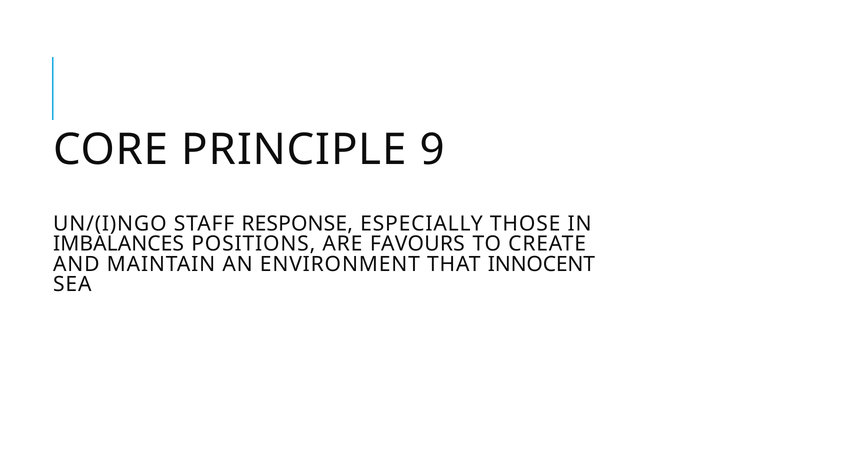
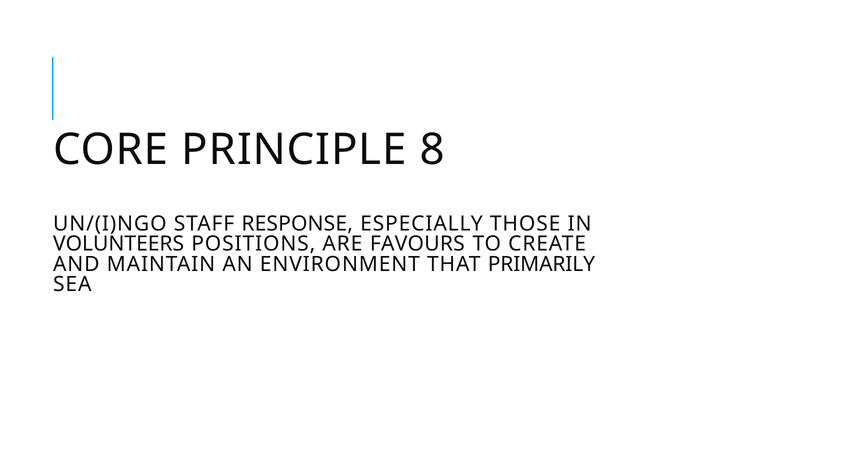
9: 9 -> 8 (432, 150)
IMBALANCES: IMBALANCES -> VOLUNTEERS (119, 244)
INNOCENT: INNOCENT -> PRIMARILY (541, 264)
